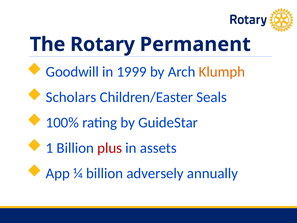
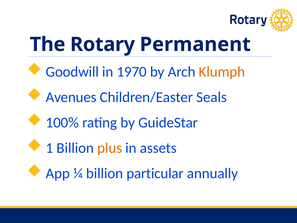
1999: 1999 -> 1970 (132, 72)
Scholars: Scholars -> Avenues (71, 97)
plus colour: red -> orange (110, 148)
adversely: adversely -> particular (155, 173)
